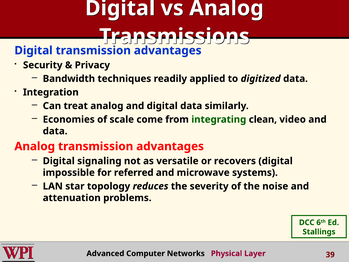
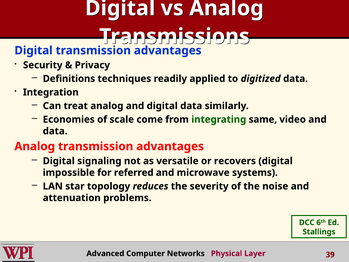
Bandwidth: Bandwidth -> Definitions (69, 79)
clean: clean -> same (263, 119)
